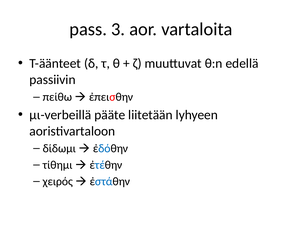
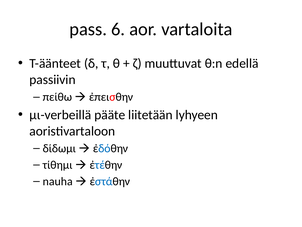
3: 3 -> 6 (118, 29)
χειρός: χειρός -> nauha (58, 181)
